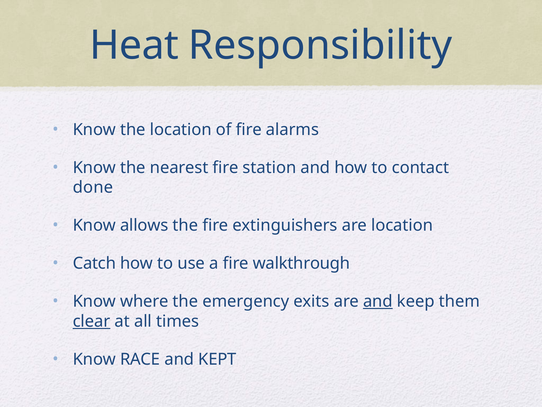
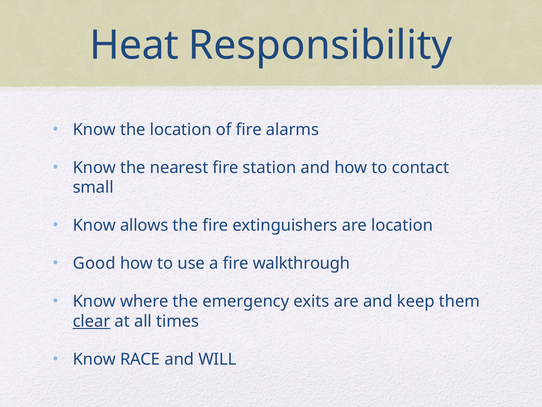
done: done -> small (93, 187)
Catch: Catch -> Good (94, 263)
and underline: present -> none (378, 301)
KEPT: KEPT -> WILL (217, 359)
